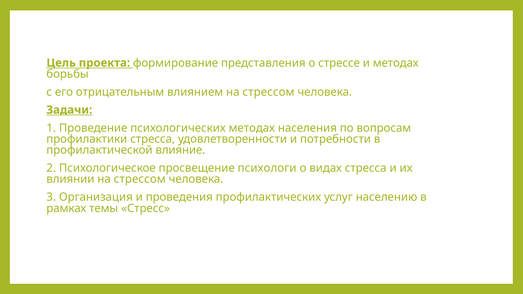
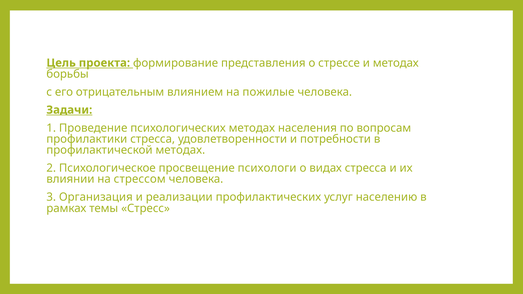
влиянием на стрессом: стрессом -> пожилые (268, 92)
профилактической влияние: влияние -> методах (180, 150)
проведения: проведения -> реализации (179, 197)
